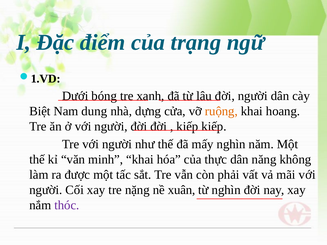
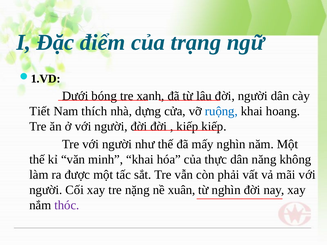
Biệt: Biệt -> Tiết (40, 111)
dung: dung -> thích (94, 111)
ruộng colour: orange -> blue (221, 111)
